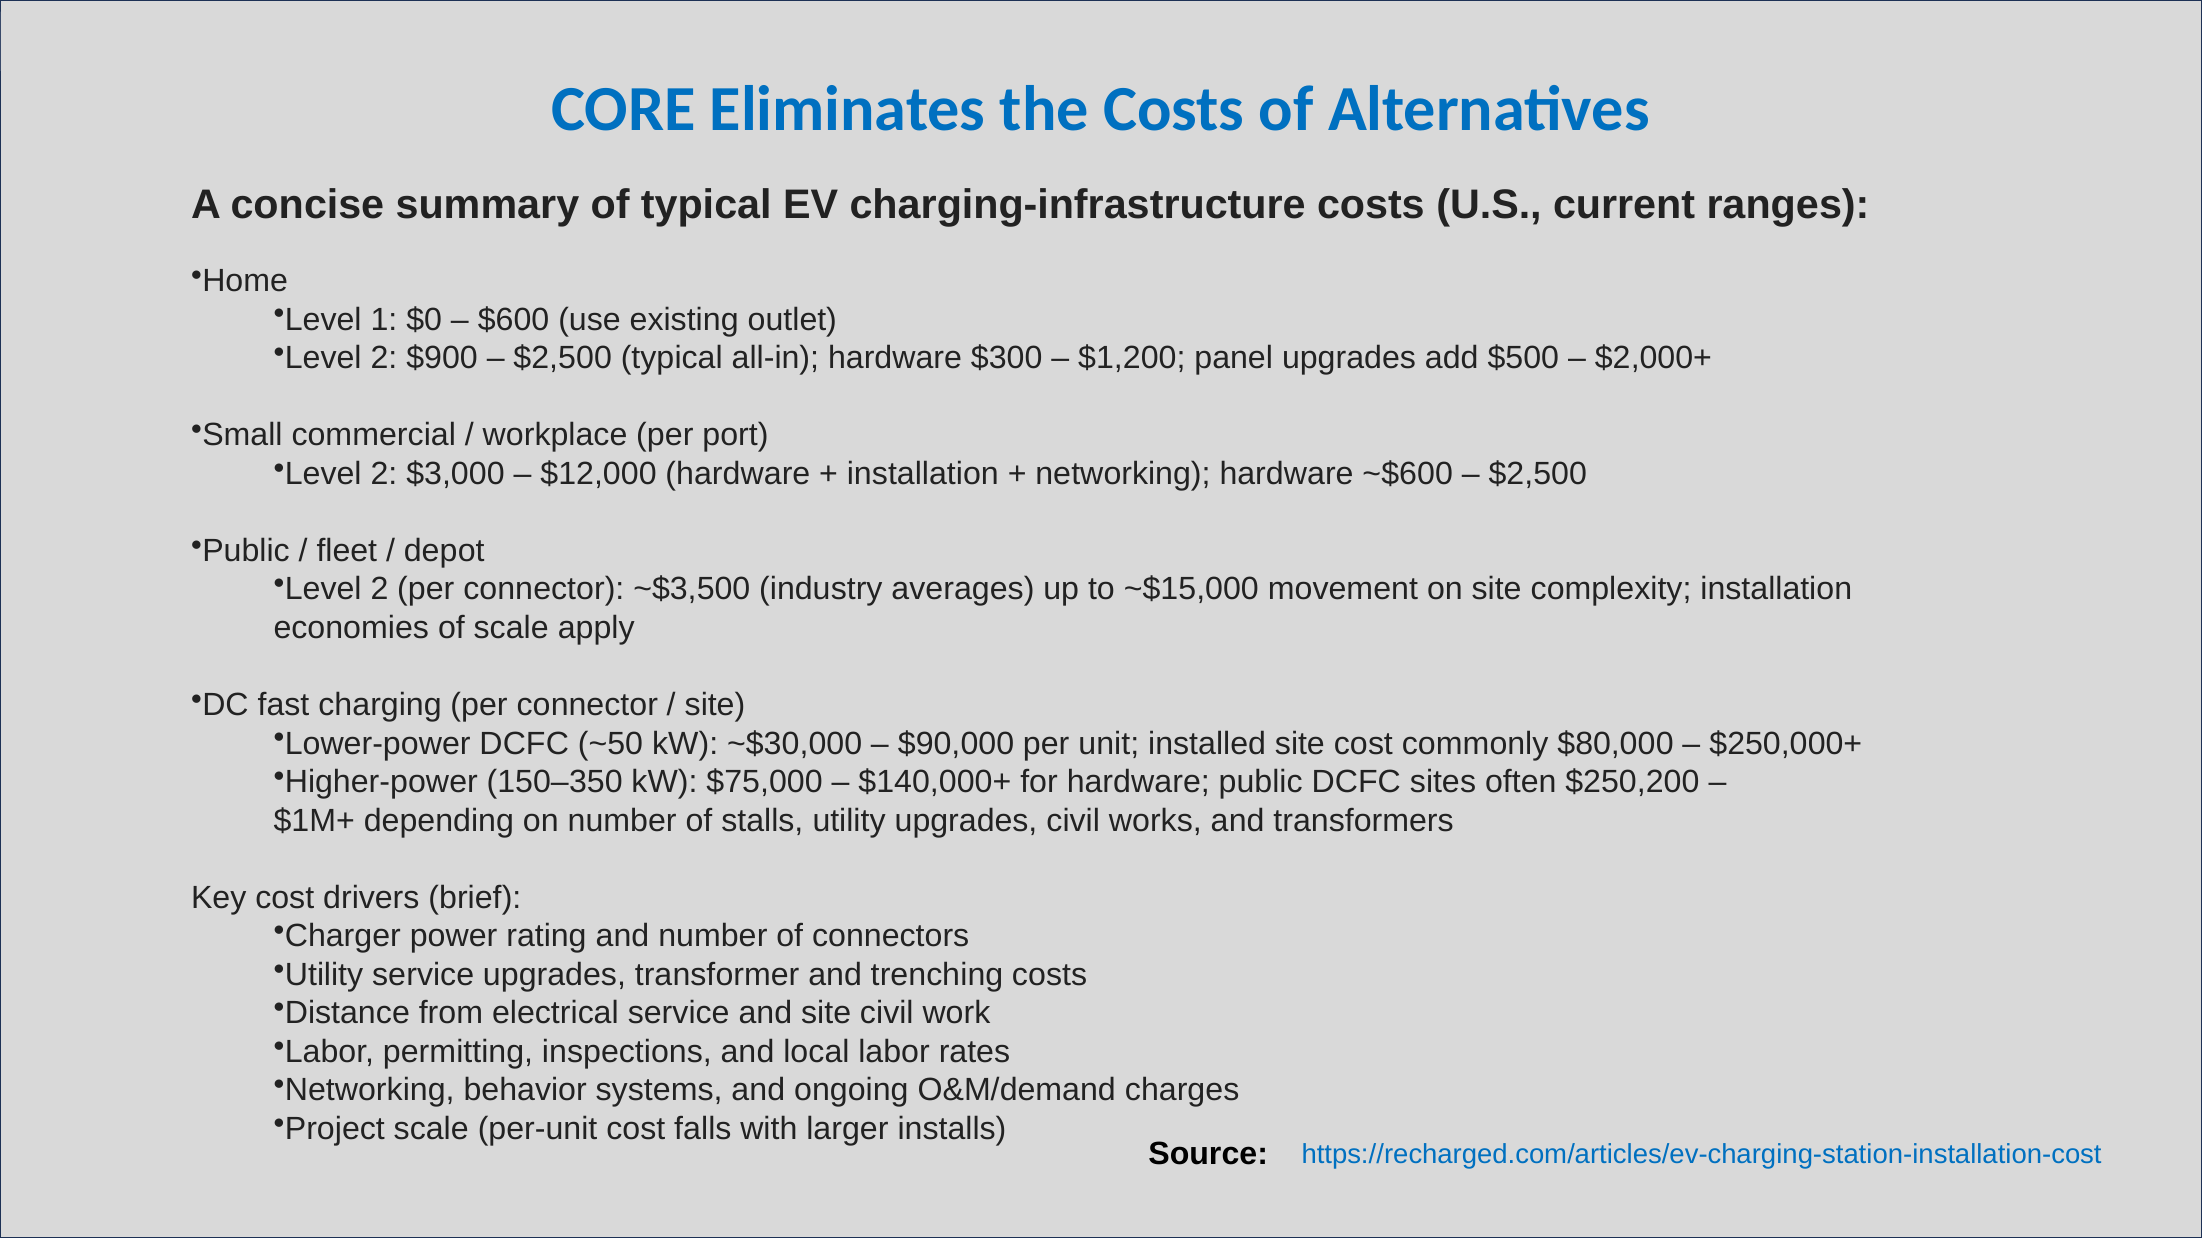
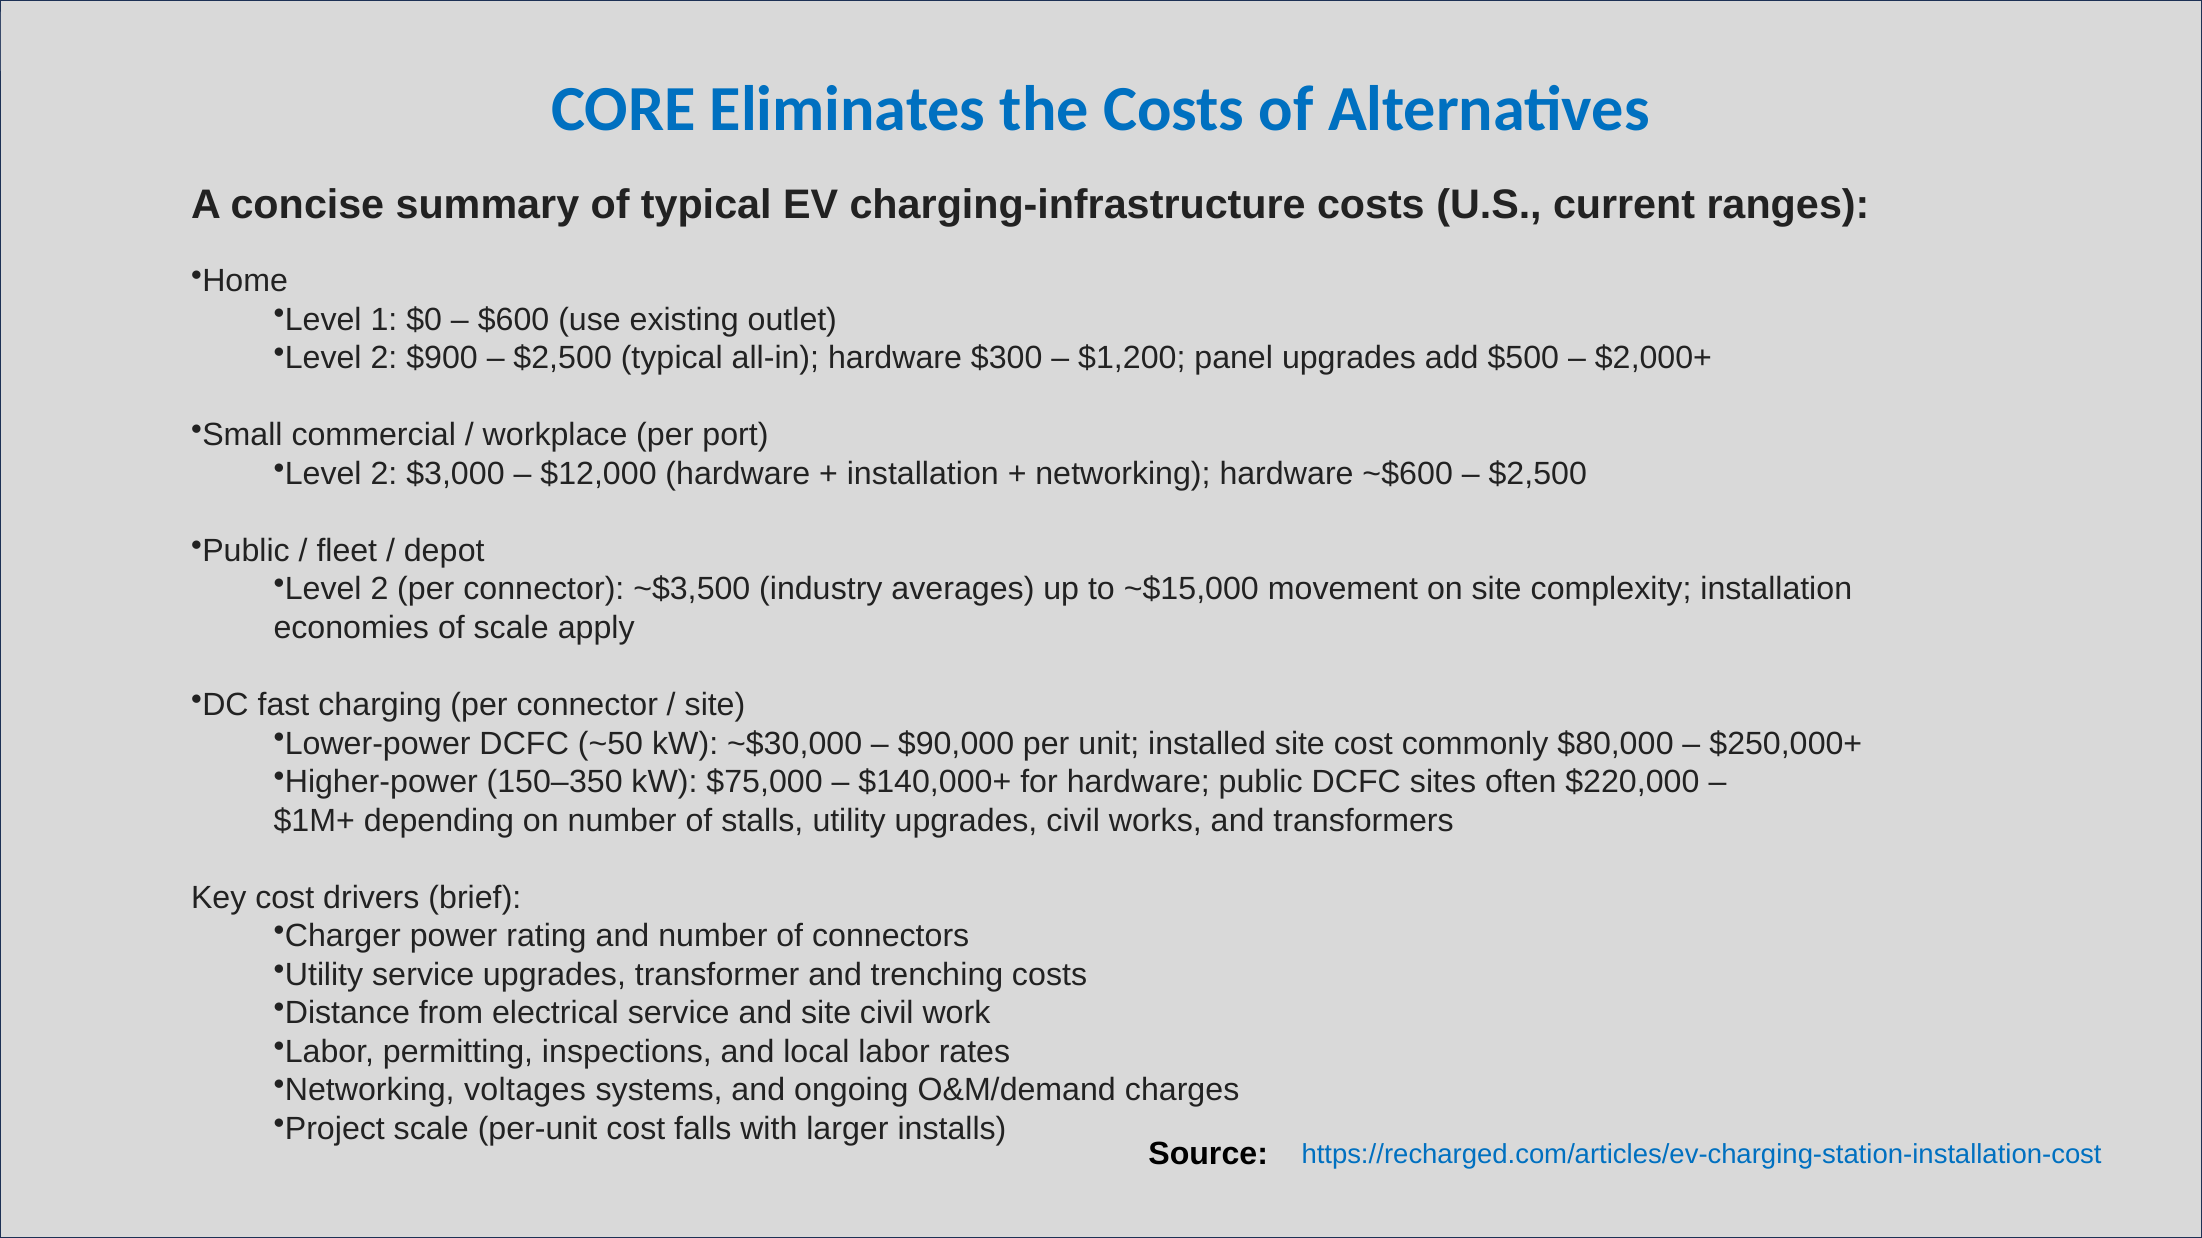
$250,200: $250,200 -> $220,000 (1632, 782)
behavior: behavior -> voltages (525, 1091)
